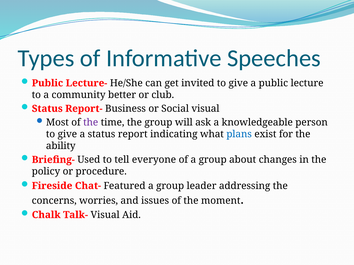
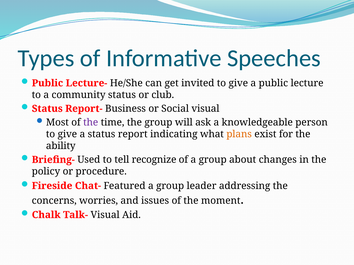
community better: better -> status (122, 95)
plans colour: blue -> orange (239, 134)
everyone: everyone -> recognize (154, 160)
